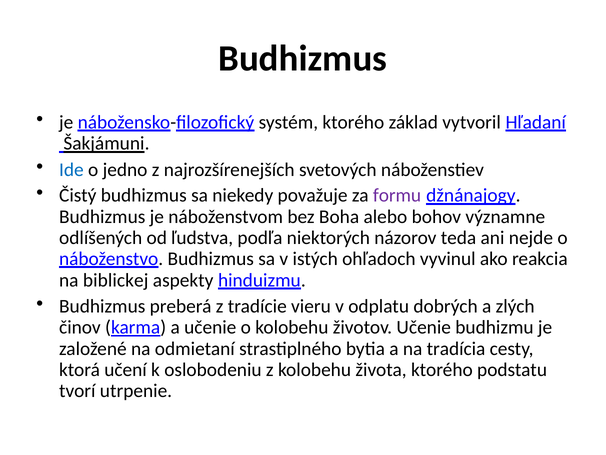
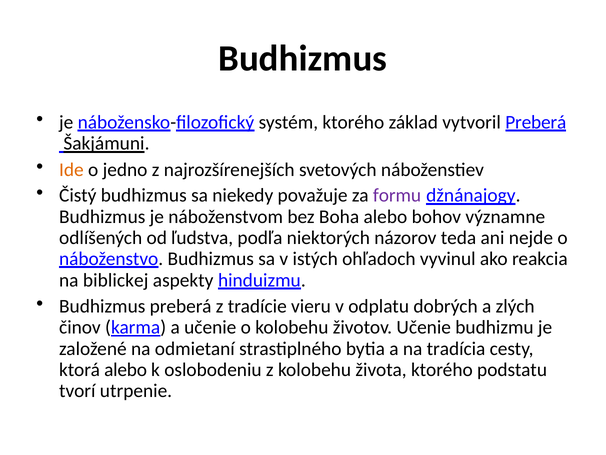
vytvoril Hľadaní: Hľadaní -> Preberá (536, 122)
Ide colour: blue -> orange (71, 170)
ktorá učení: učení -> alebo (126, 369)
